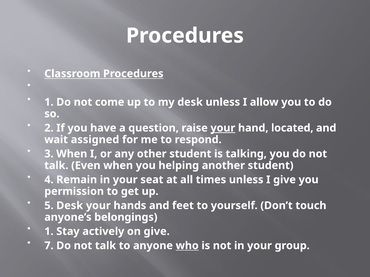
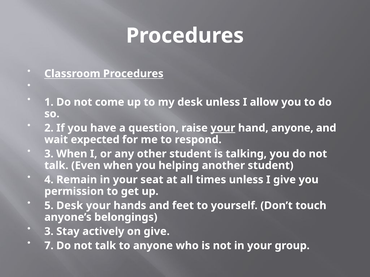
hand located: located -> anyone (292, 128)
assigned: assigned -> expected (95, 140)
1: 1 -> 3 (49, 232)
who underline: present -> none (187, 246)
